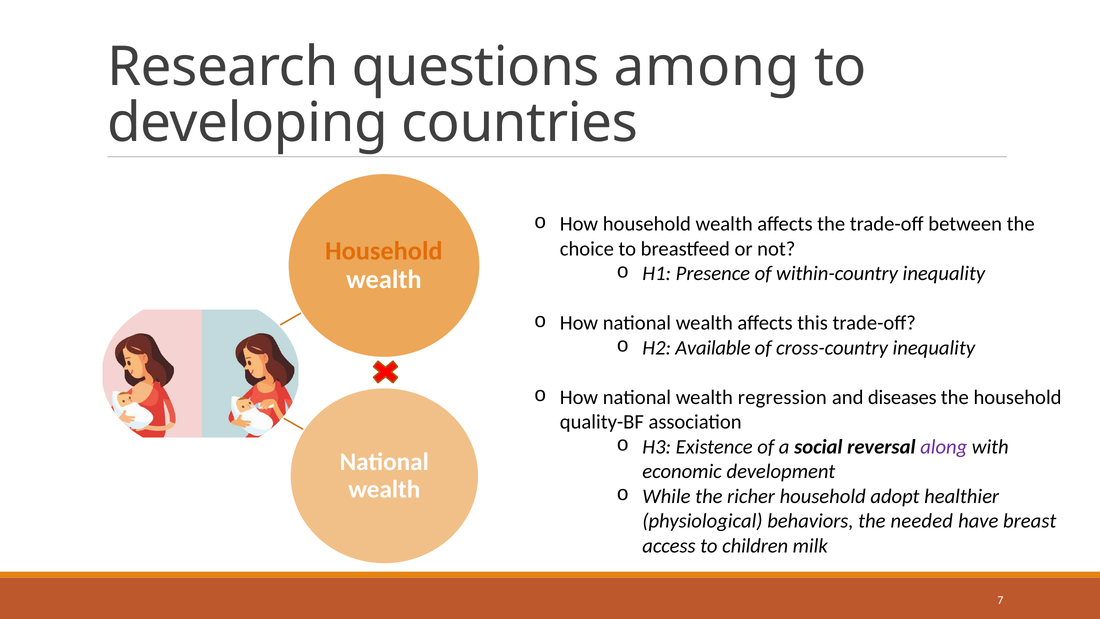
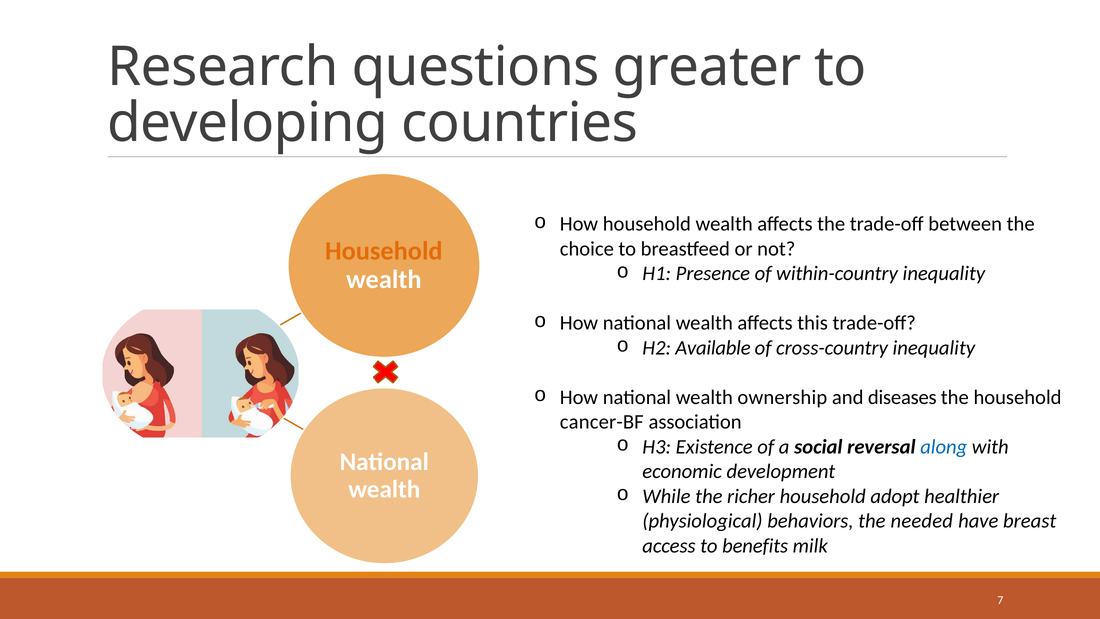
among: among -> greater (707, 67)
regression: regression -> ownership (782, 397)
quality-BF: quality-BF -> cancer-BF (602, 422)
along colour: purple -> blue (944, 447)
children: children -> benefits (755, 546)
